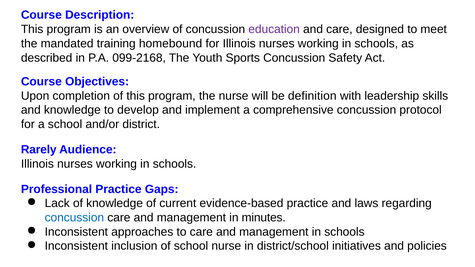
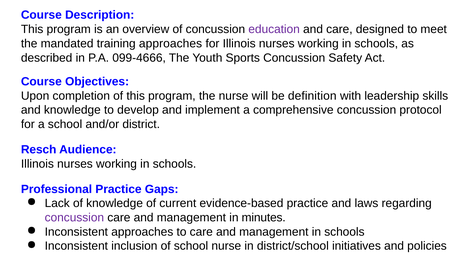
training homebound: homebound -> approaches (171, 44)
099-2168: 099-2168 -> 099-4666 (139, 58)
Rarely: Rarely -> Resch (39, 150)
concussion colour: blue -> purple (74, 218)
